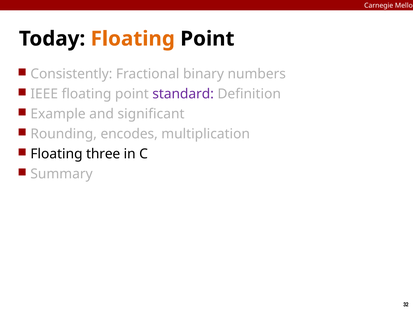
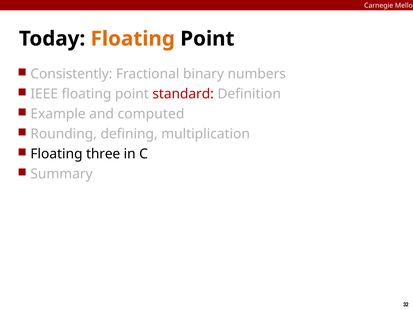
standard colour: purple -> red (183, 94)
significant: significant -> computed (151, 114)
encodes: encodes -> defining (129, 134)
